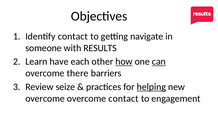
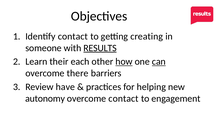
navigate: navigate -> creating (147, 36)
RESULTS underline: none -> present (100, 48)
have: have -> their (59, 61)
seize: seize -> have (65, 87)
helping underline: present -> none (151, 87)
overcome: overcome -> autonomy (45, 98)
